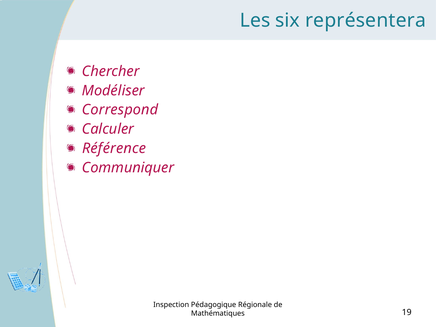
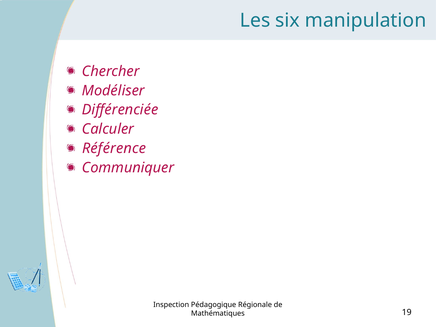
représentera: représentera -> manipulation (366, 20)
Correspond: Correspond -> Différenciée (120, 110)
